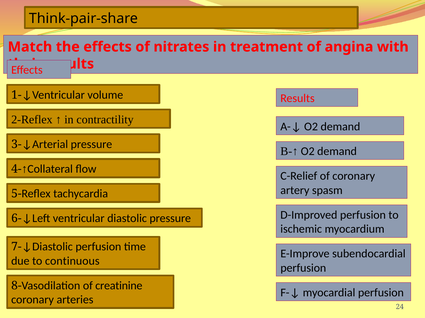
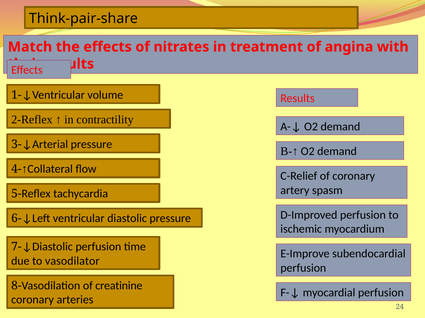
continuous: continuous -> vasodilator (72, 261)
